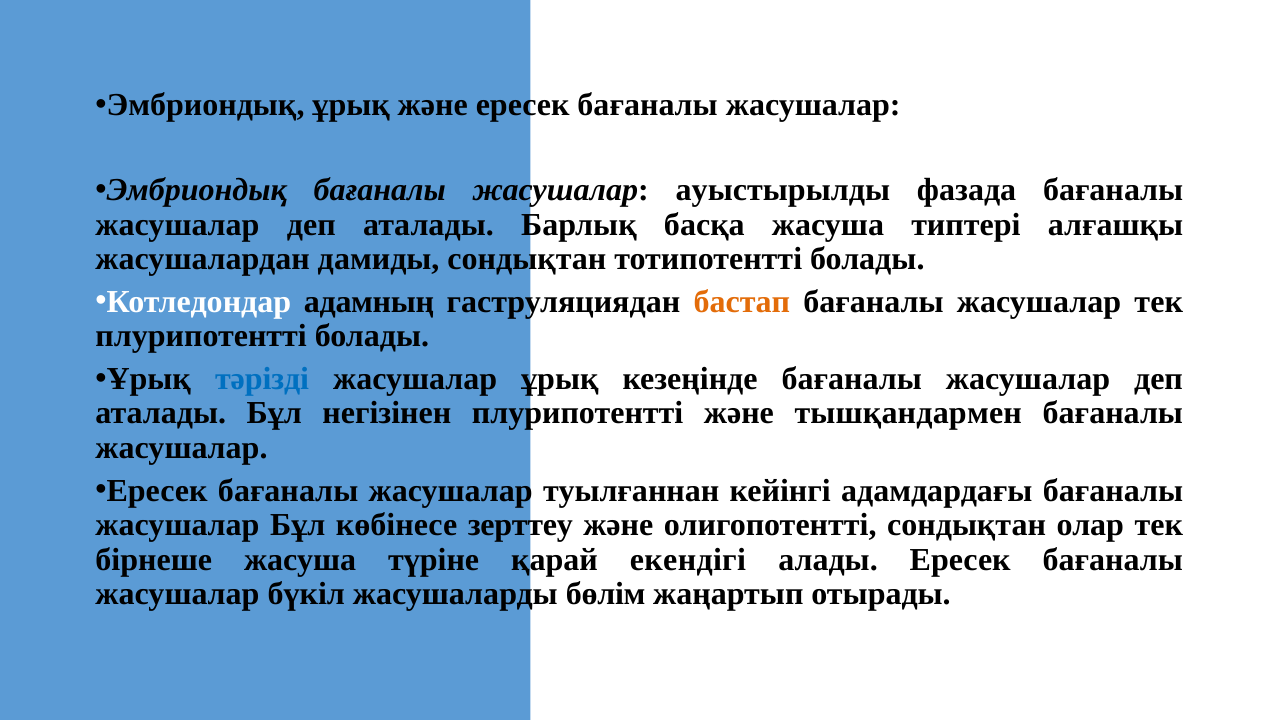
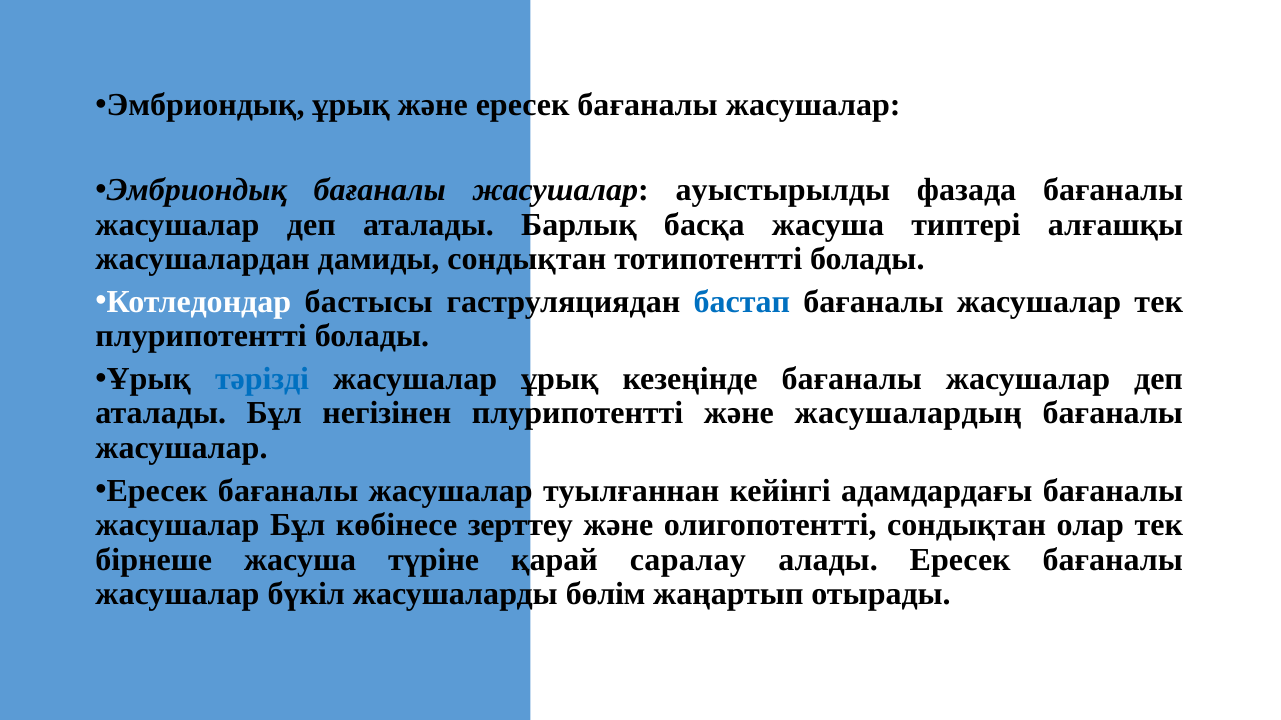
адамның: адамның -> бастысы (369, 302)
бастап colour: orange -> blue (742, 302)
тышқандармен: тышқандармен -> жасушалардың (908, 414)
екендігі: екендігі -> саралау (688, 560)
